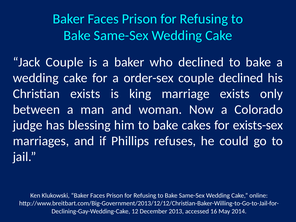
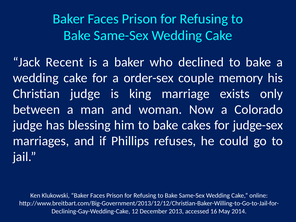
Jack Couple: Couple -> Recent (65, 62)
couple declined: declined -> memory (241, 78)
Christian exists: exists -> judge (85, 94)
exists-sex: exists-sex -> judge-sex (258, 125)
